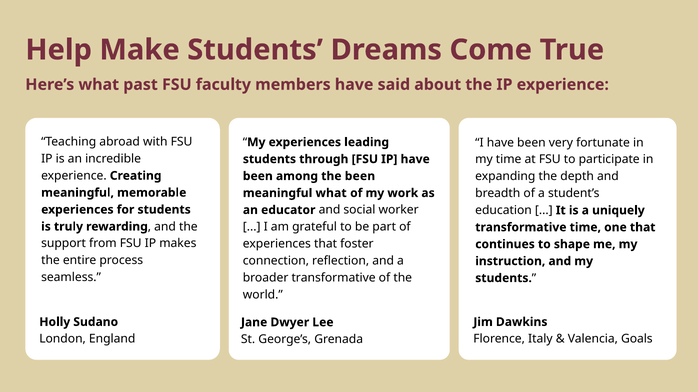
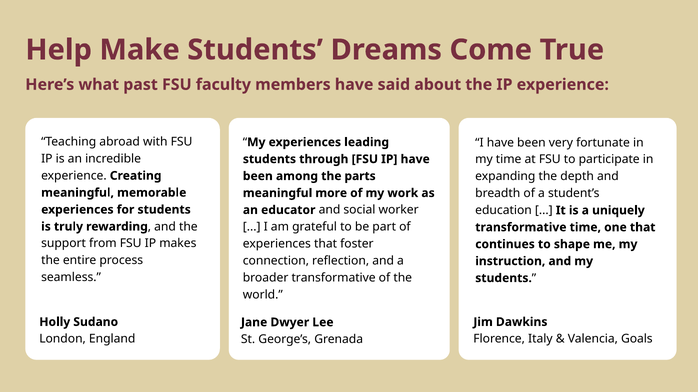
the been: been -> parts (360, 176)
meaningful what: what -> more (331, 193)
